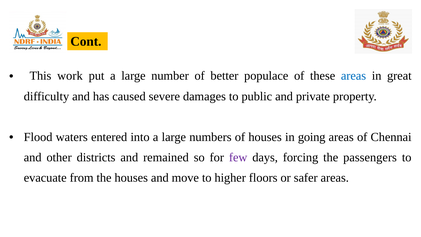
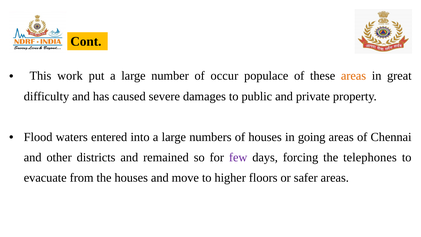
better: better -> occur (224, 76)
areas colour: blue -> orange (354, 76)
passengers: passengers -> telephones (370, 157)
